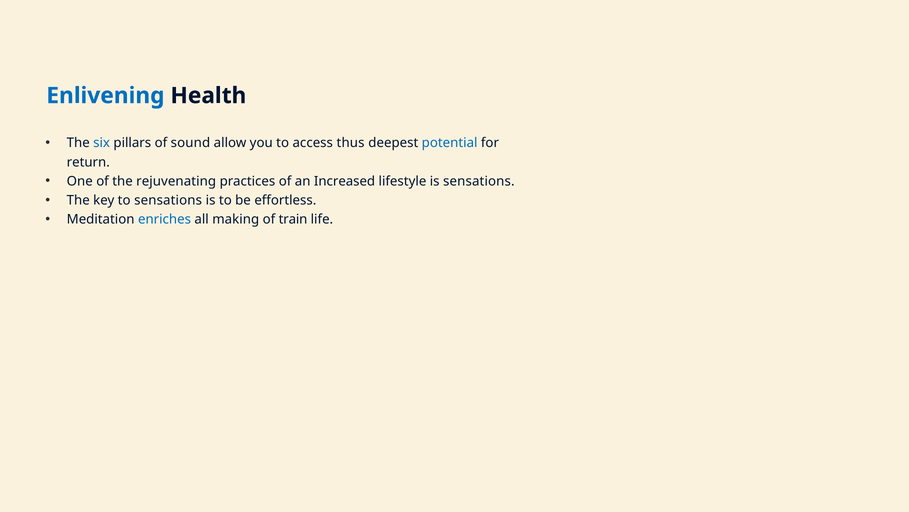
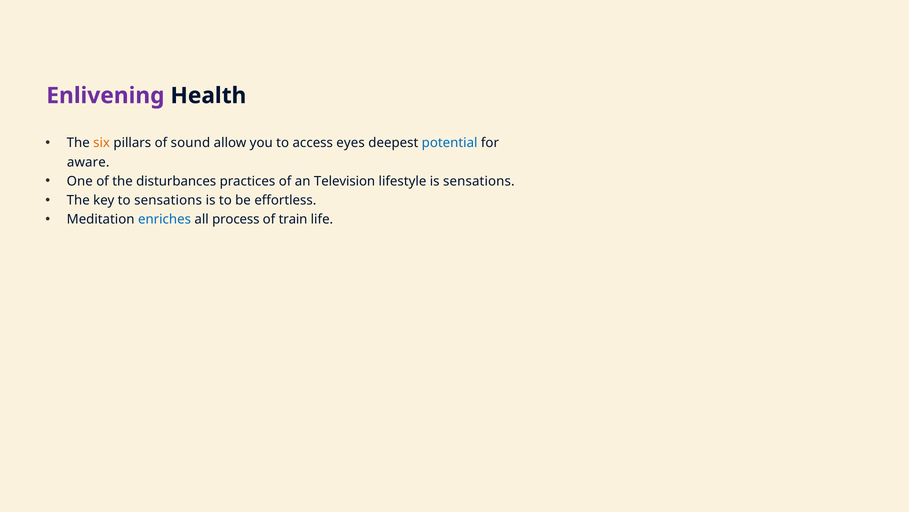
Enlivening colour: blue -> purple (105, 96)
six colour: blue -> orange (102, 143)
thus: thus -> eyes (351, 143)
return: return -> aware (88, 162)
rejuvenating: rejuvenating -> disturbances (176, 181)
Increased: Increased -> Television (345, 181)
making: making -> process (236, 219)
